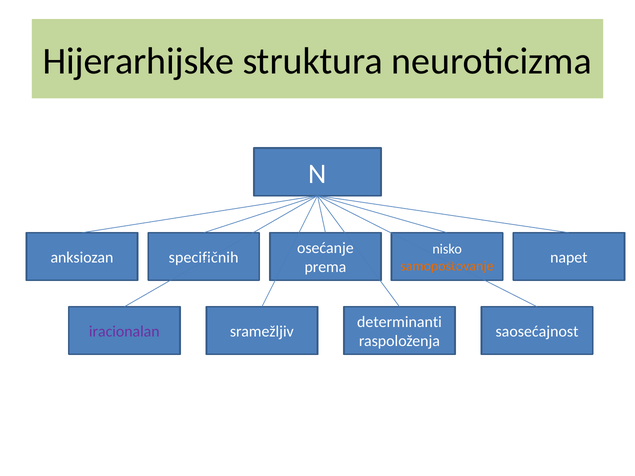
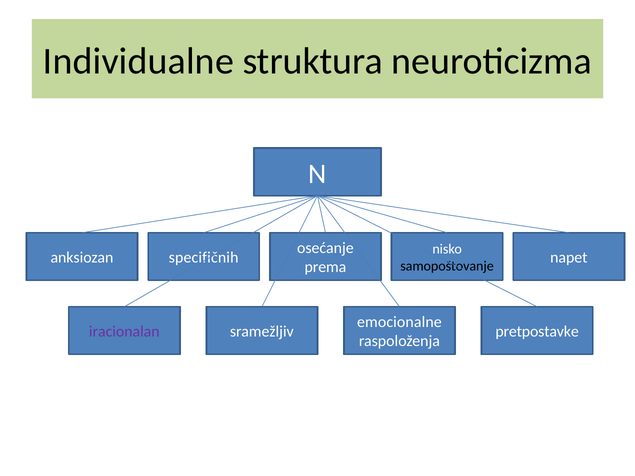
Hijerarhijske: Hijerarhijske -> Individualne (138, 61)
samopoštovanje colour: orange -> black (447, 266)
determinanti: determinanti -> emocionalne (399, 322)
saosećajnost: saosećajnost -> pretpostavke (537, 332)
